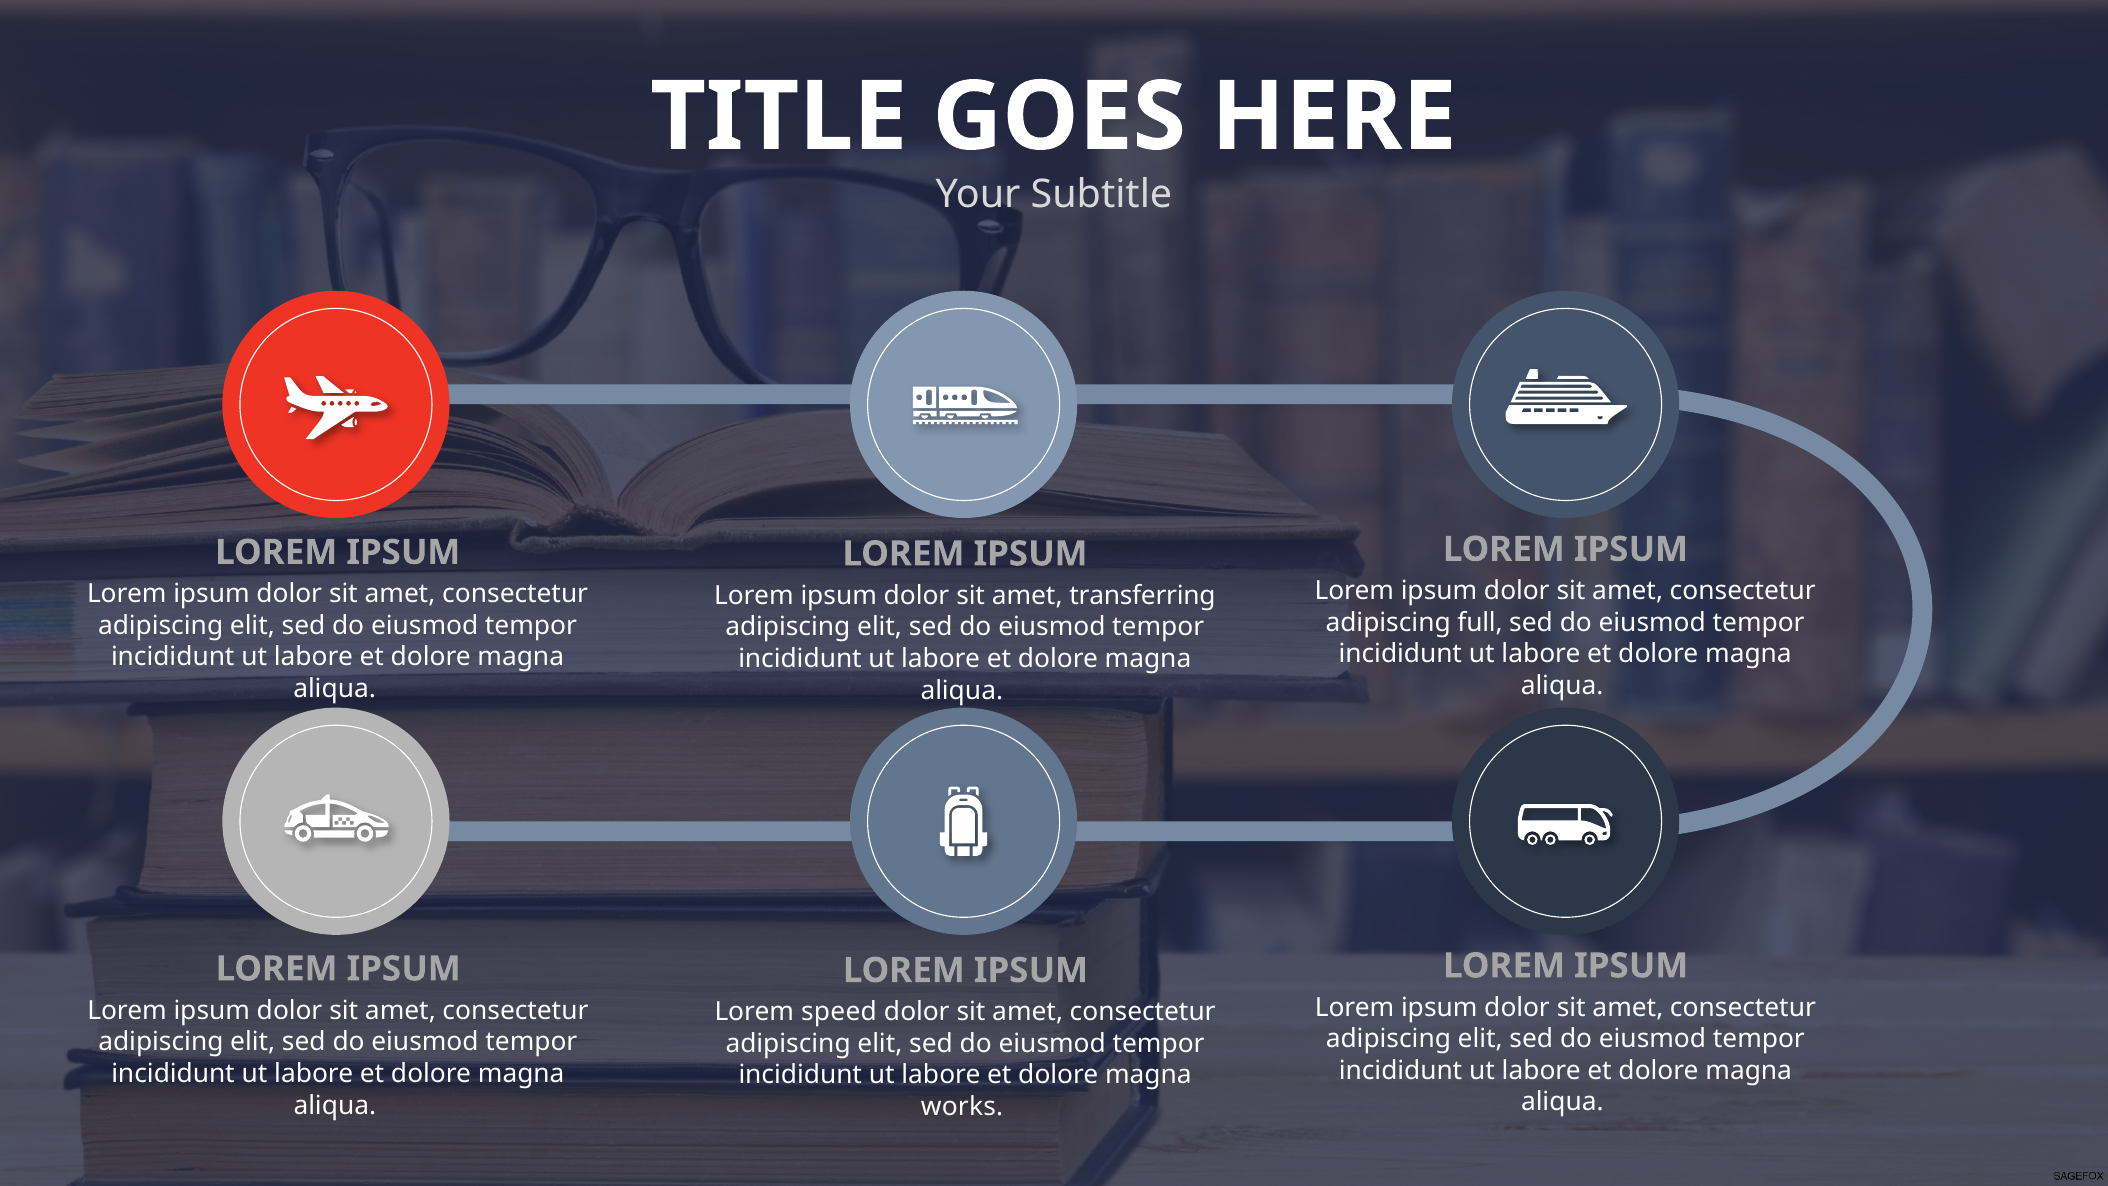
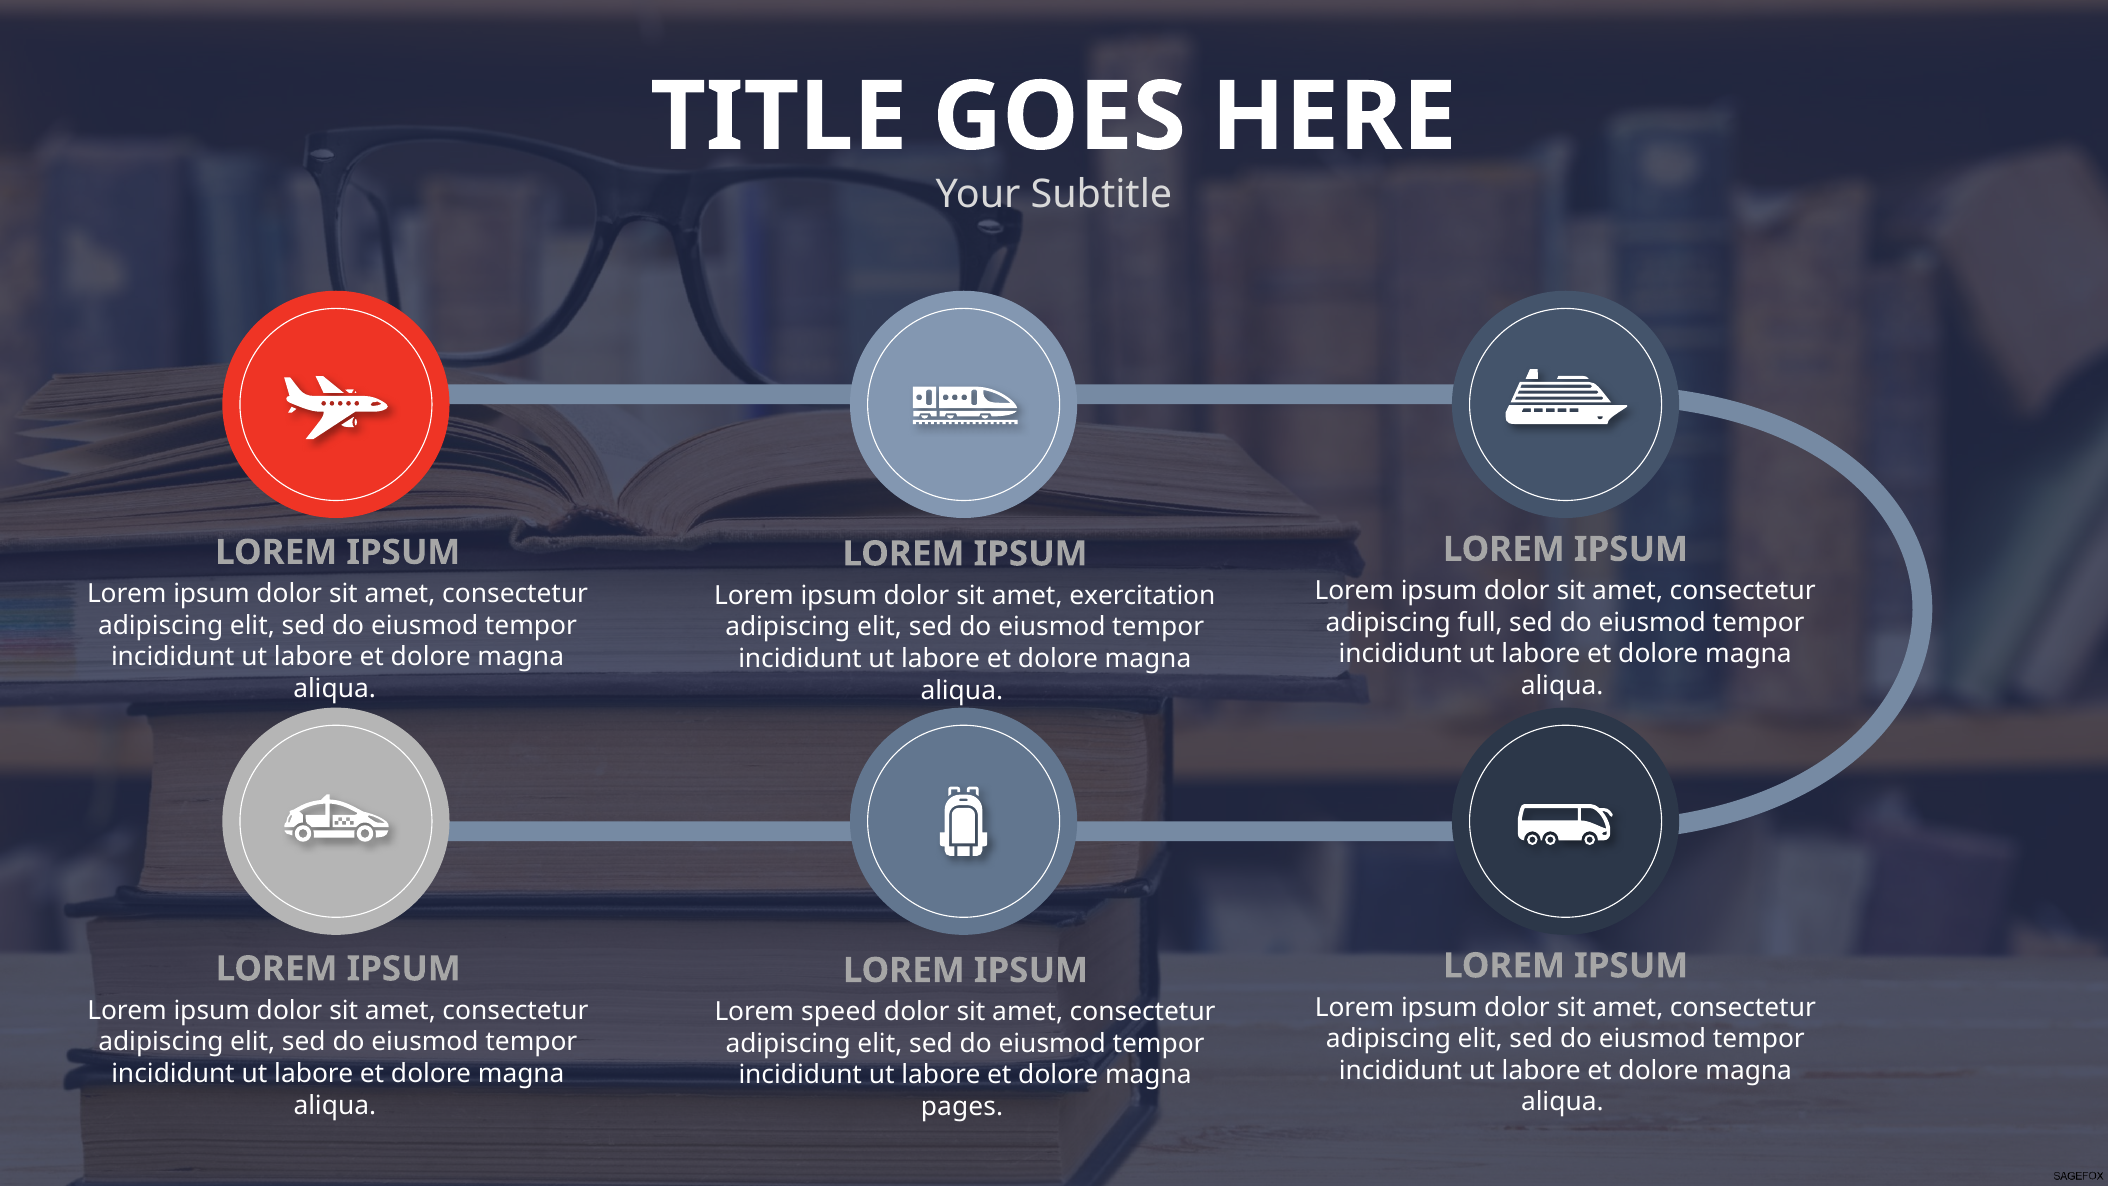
transferring: transferring -> exercitation (1142, 595)
works: works -> pages (962, 1107)
